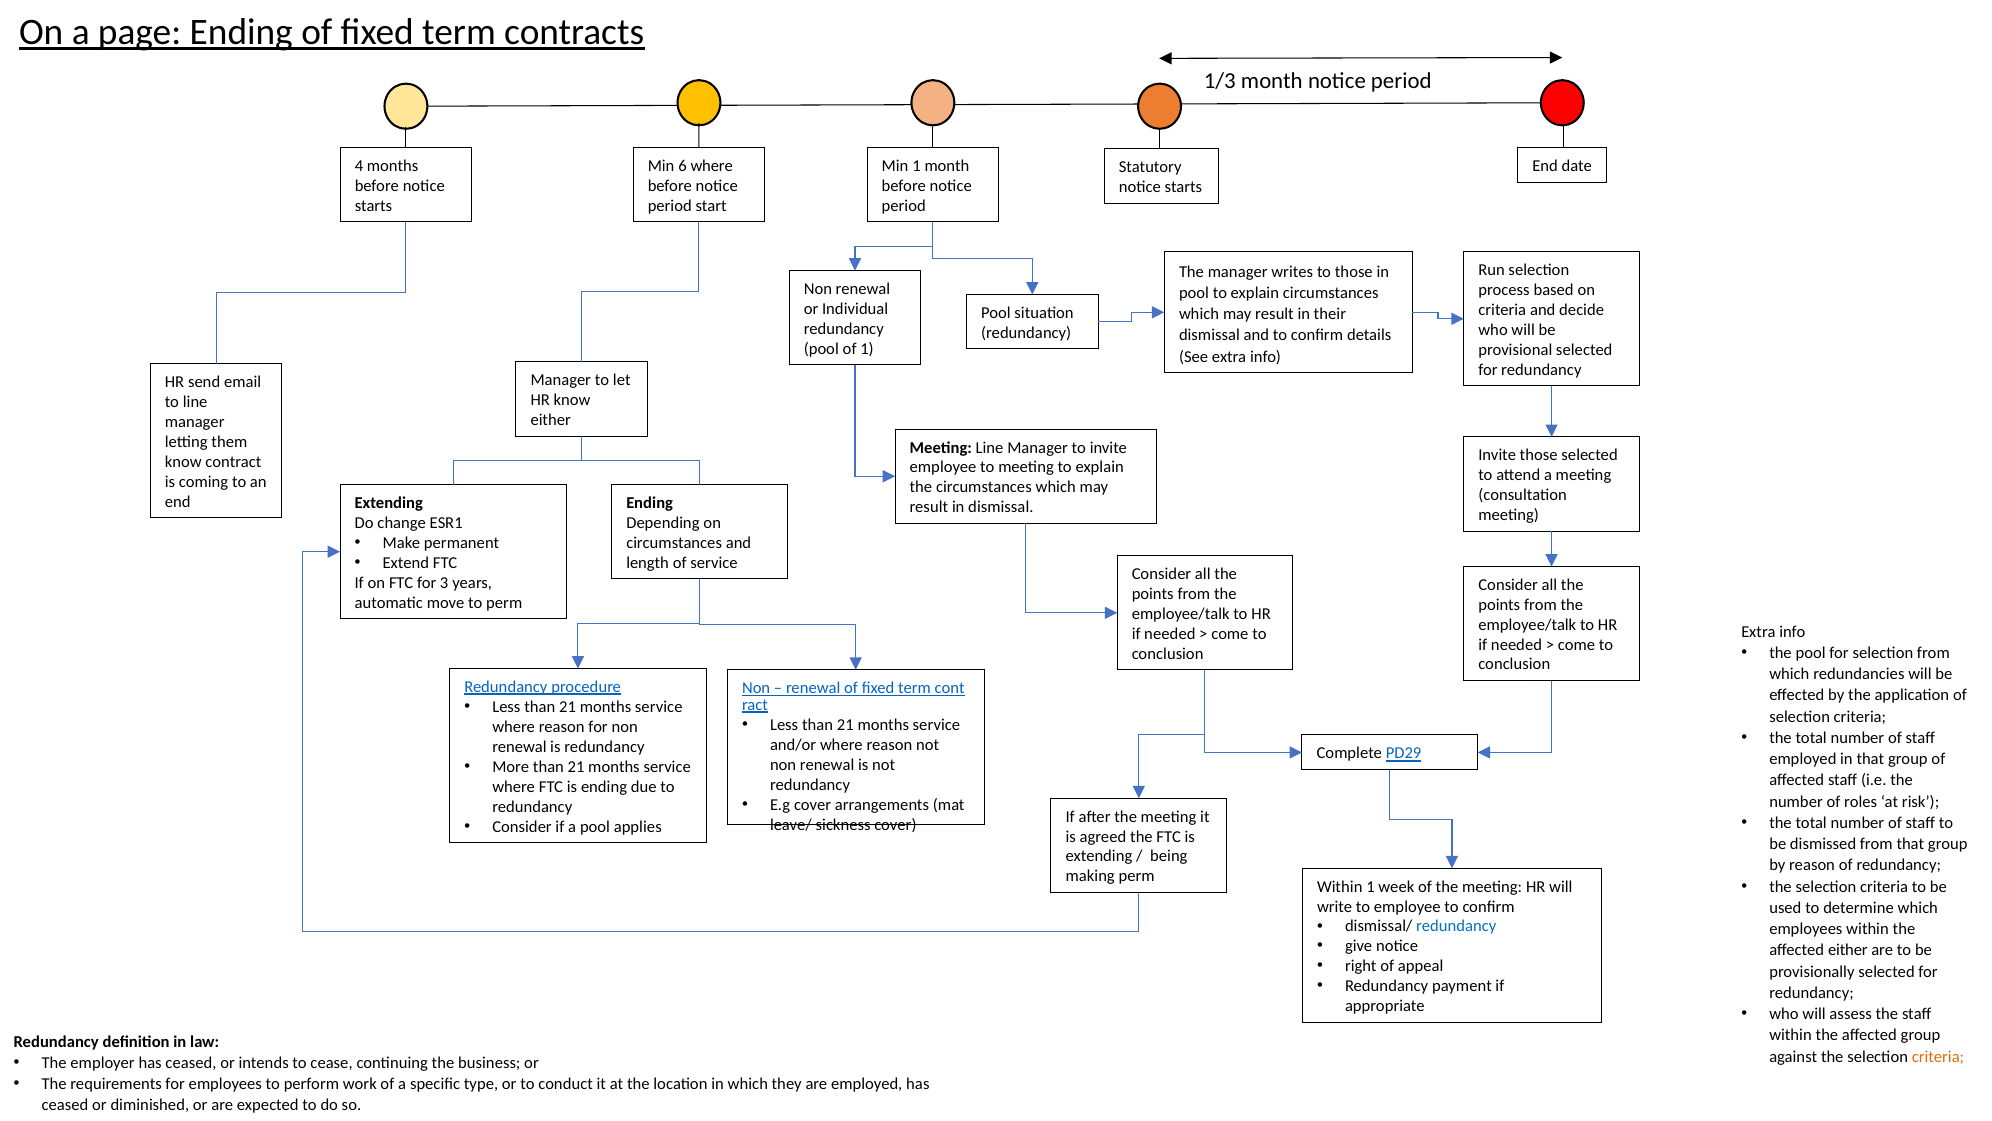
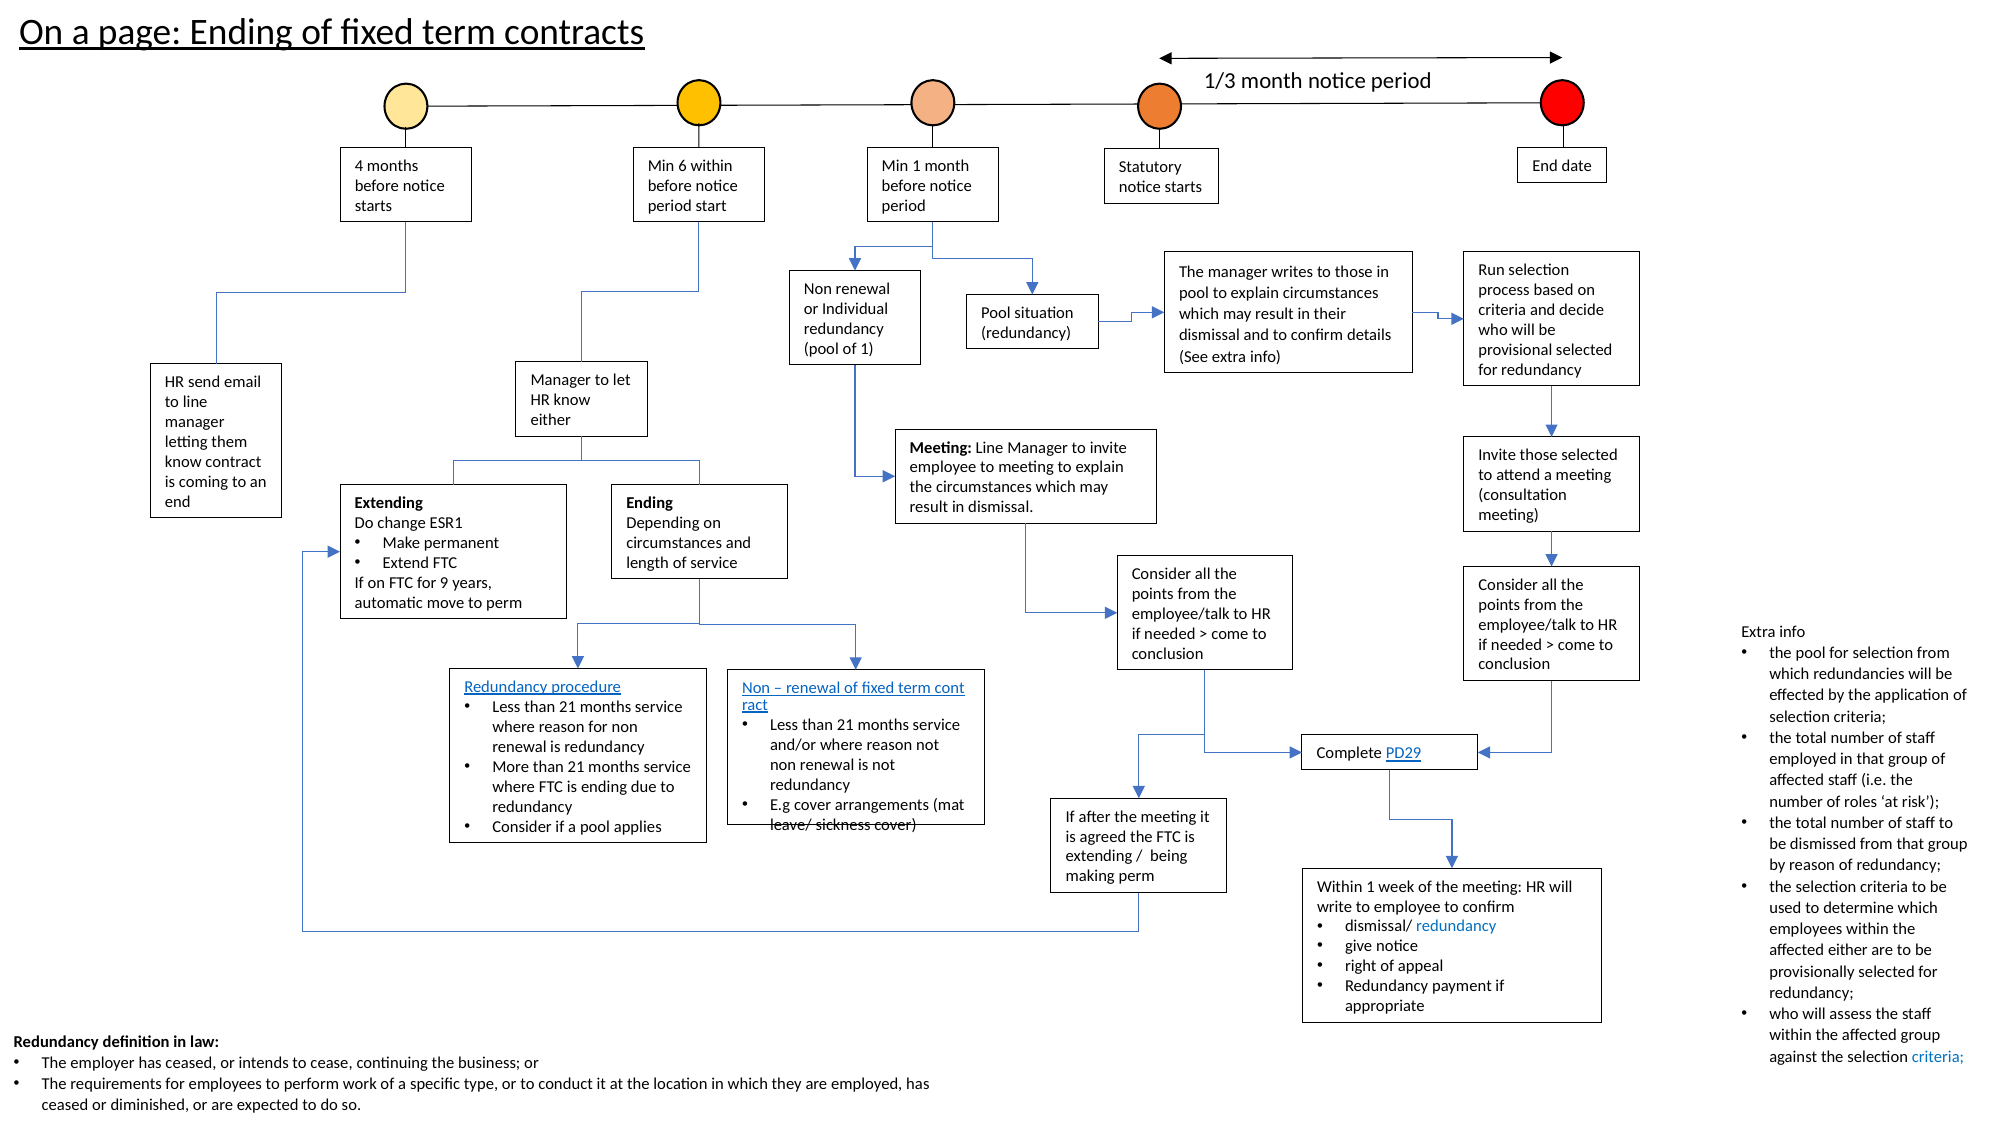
6 where: where -> within (712, 166)
3: 3 -> 9 (444, 582)
criteria colour: orange -> blue (1938, 1056)
